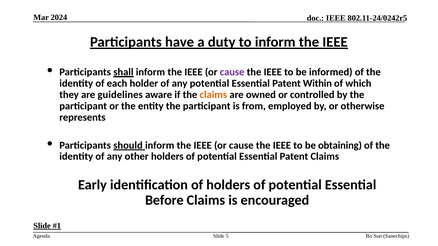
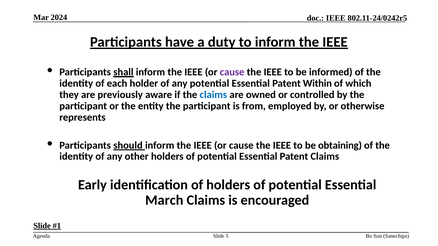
guidelines: guidelines -> previously (120, 95)
claims colour: orange -> blue (213, 95)
Before: Before -> March (164, 200)
